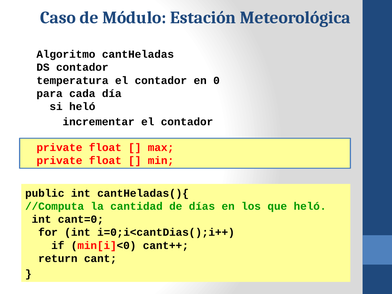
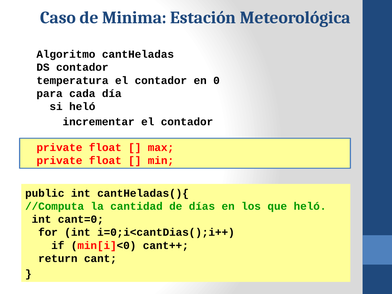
Módulo: Módulo -> Minima (134, 18)
